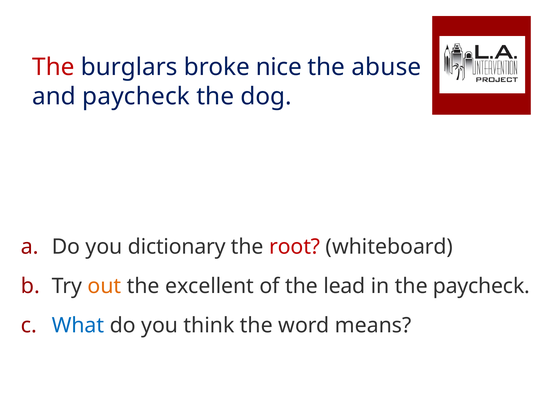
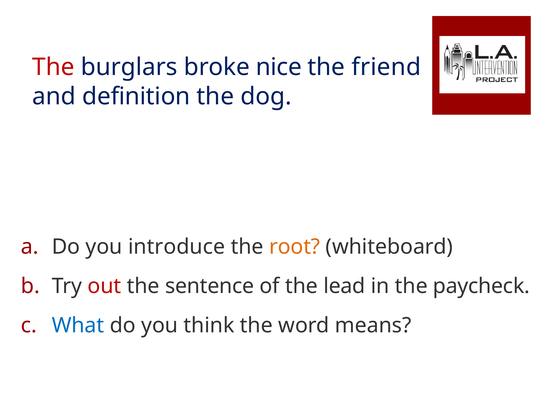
abuse: abuse -> friend (386, 67)
and paycheck: paycheck -> definition (136, 96)
dictionary: dictionary -> introduce (177, 247)
root colour: red -> orange (295, 247)
out colour: orange -> red (104, 286)
excellent: excellent -> sentence (210, 286)
